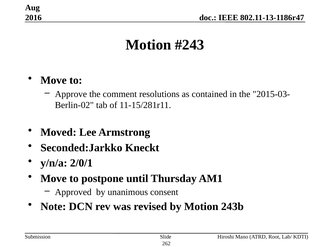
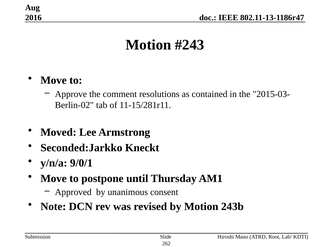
2/0/1: 2/0/1 -> 9/0/1 (81, 163)
